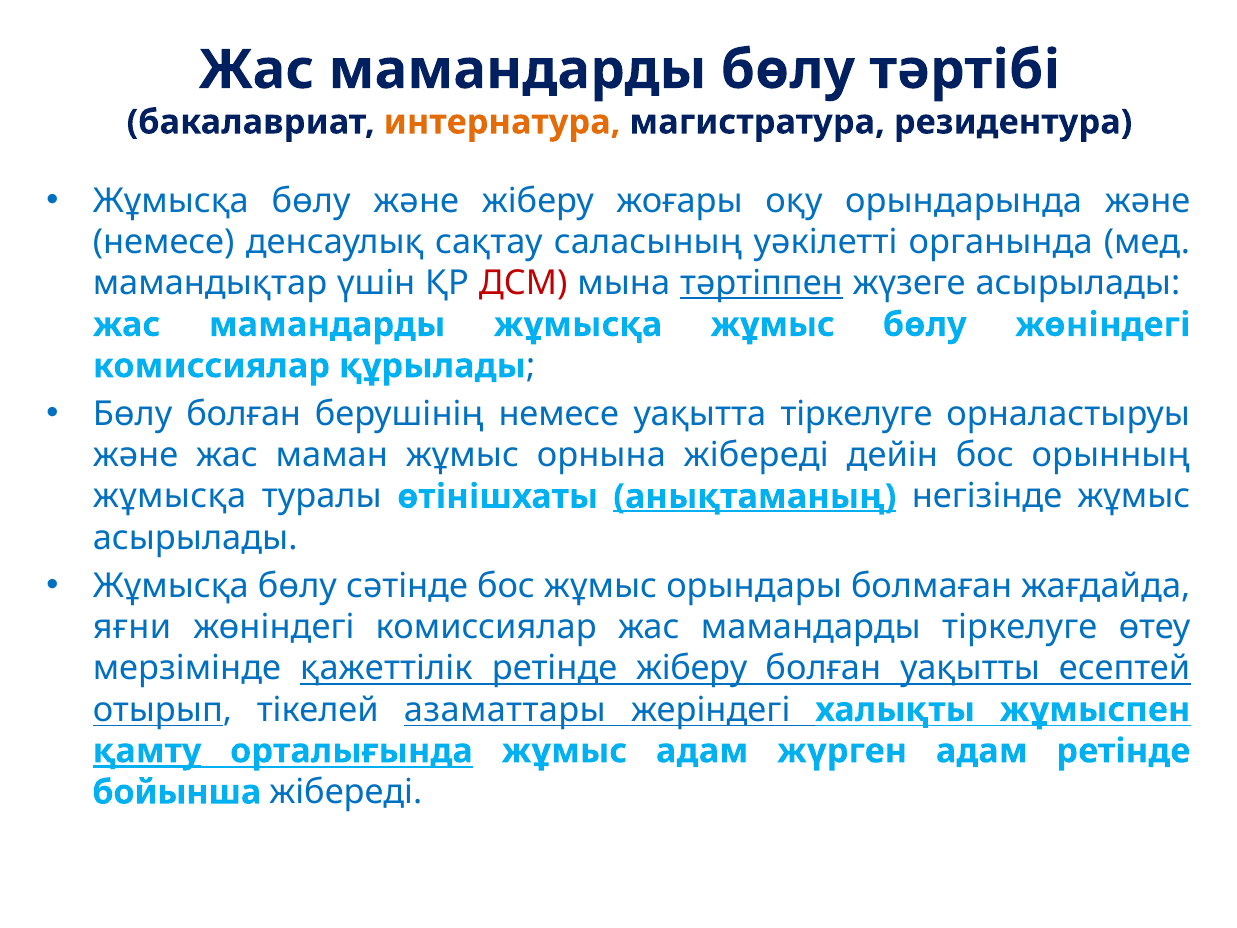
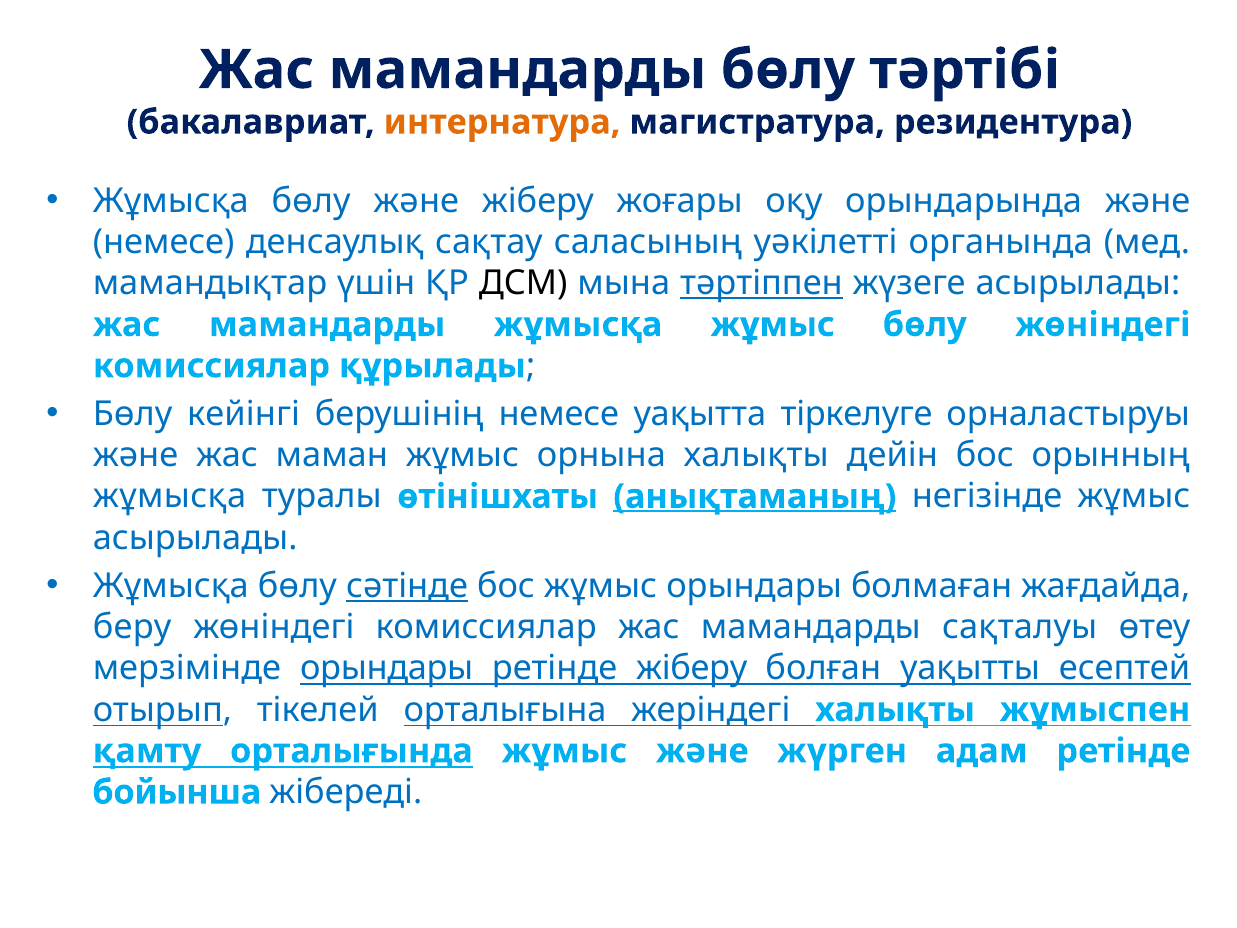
ДСМ colour: red -> black (523, 283)
Бөлу болған: болған -> кейінгі (244, 414)
орнына жібереді: жібереді -> халықты (756, 455)
сәтінде underline: none -> present (407, 586)
яғни: яғни -> беру (132, 627)
мамандарды тіркелуге: тіркелуге -> сақталуы (1020, 627)
мерзімінде қажеттілік: қажеттілік -> орындары (387, 668)
азаматтары: азаматтары -> орталығына (505, 710)
қамту underline: present -> none (147, 751)
жұмыс адам: адам -> және (702, 751)
